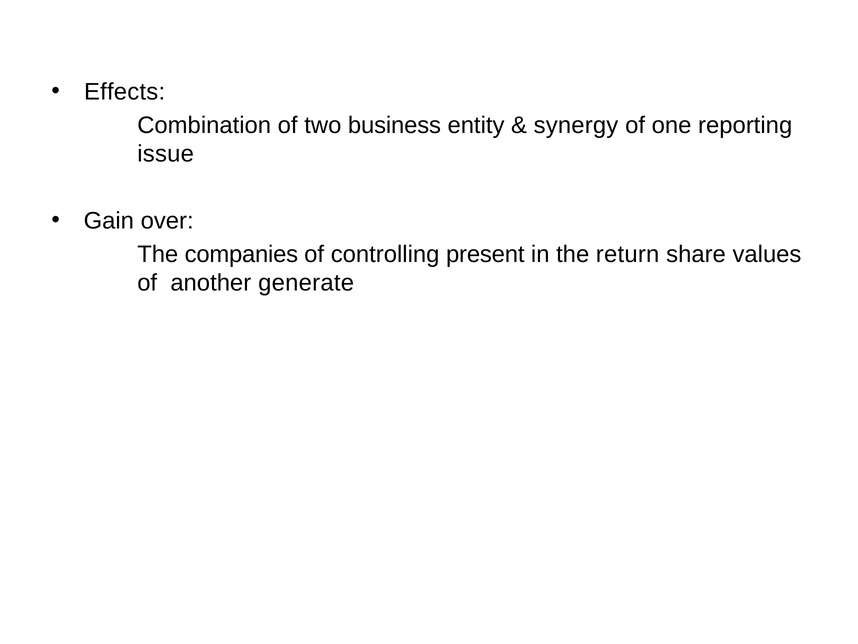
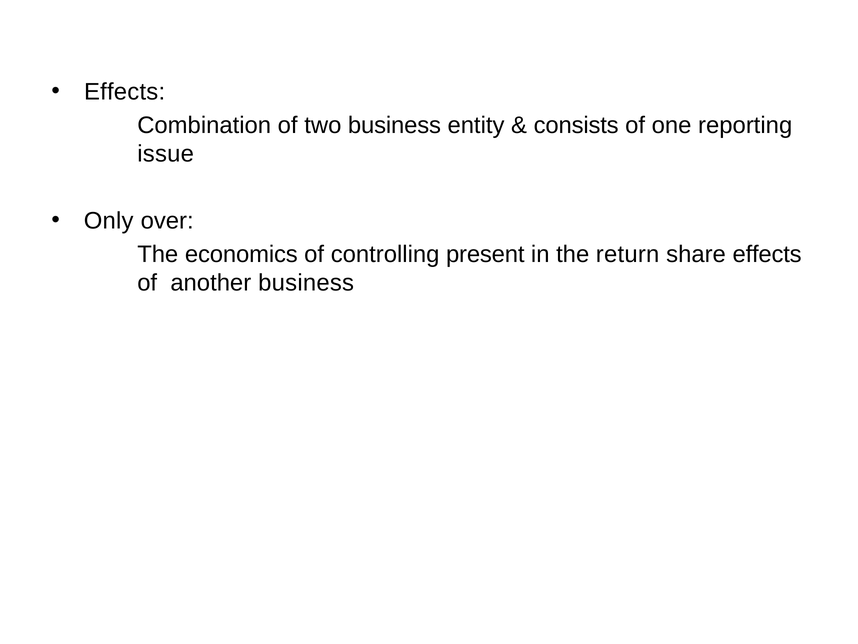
synergy: synergy -> consists (576, 125)
Gain: Gain -> Only (109, 221)
companies: companies -> economics (241, 254)
share values: values -> effects (767, 254)
another generate: generate -> business (306, 283)
